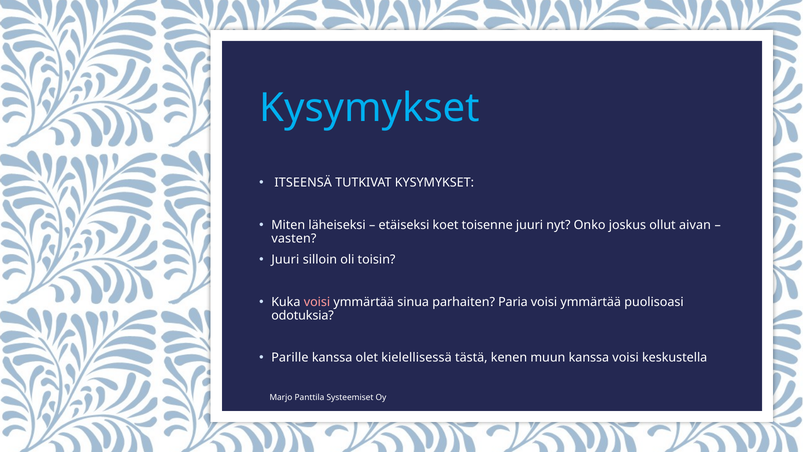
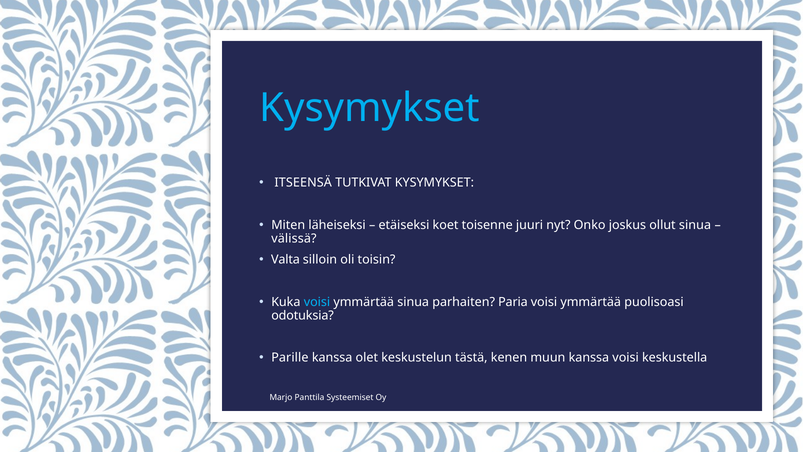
ollut aivan: aivan -> sinua (695, 225)
vasten: vasten -> välissä (294, 238)
Juuri: Juuri -> Valta (285, 260)
voisi colour: pink -> light blue (317, 302)
kielellisessä: kielellisessä -> keskustelun (417, 357)
